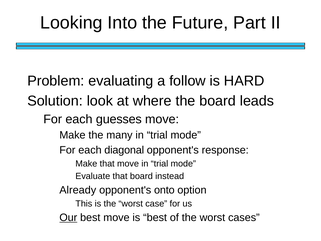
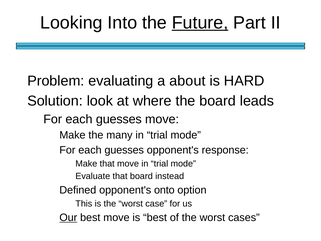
Future underline: none -> present (200, 23)
follow: follow -> about (187, 81)
diagonal: diagonal -> guesses (124, 150)
Already: Already -> Defined (78, 190)
